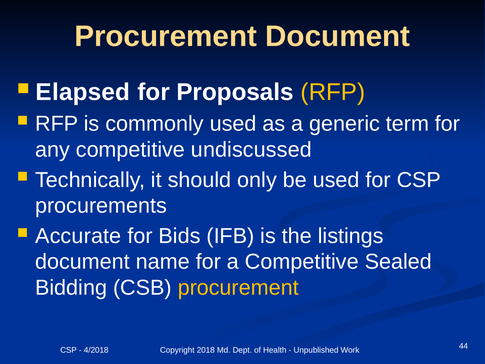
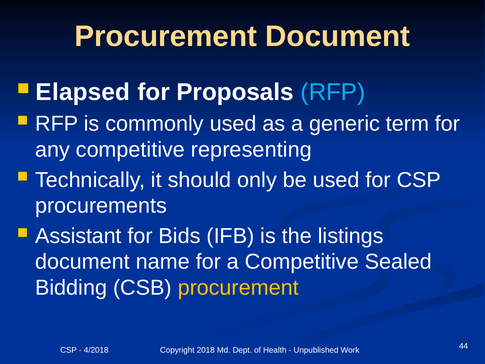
RFP colour: yellow -> light blue (333, 92)
undiscussed: undiscussed -> representing (251, 150)
Accurate: Accurate -> Assistant (78, 236)
